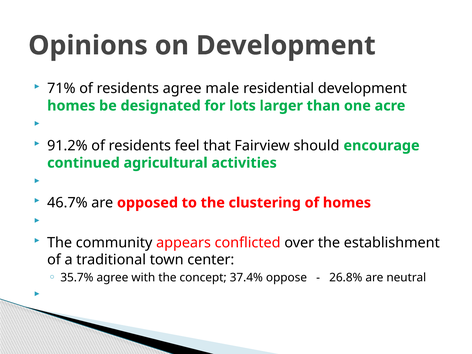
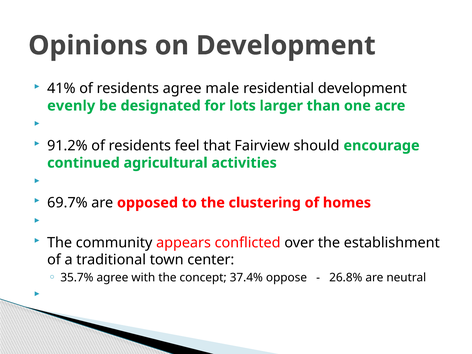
71%: 71% -> 41% (61, 88)
homes: homes -> evenly (71, 106)
46.7%: 46.7% -> 69.7% (67, 203)
